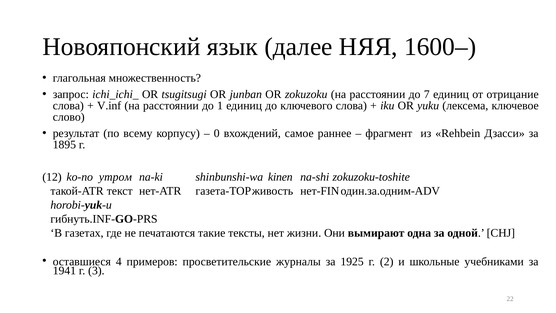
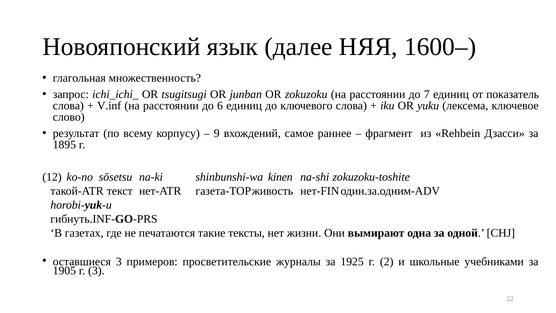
отрицание: отрицание -> показатель (513, 94)
1: 1 -> 6 (220, 106)
0: 0 -> 9 (217, 133)
утром: утром -> sōsetsu (116, 177)
оставшиеся 4: 4 -> 3 (119, 262)
1941: 1941 -> 1905 (64, 270)
